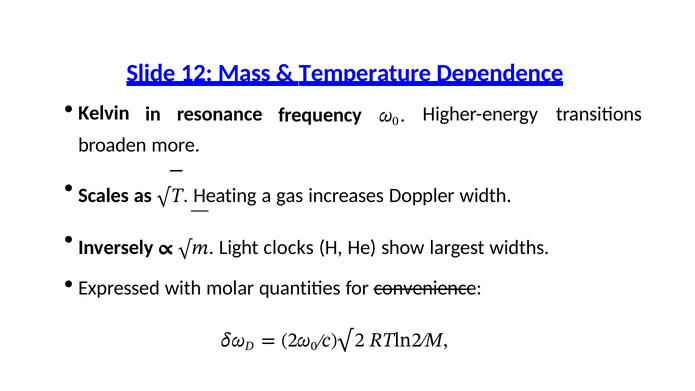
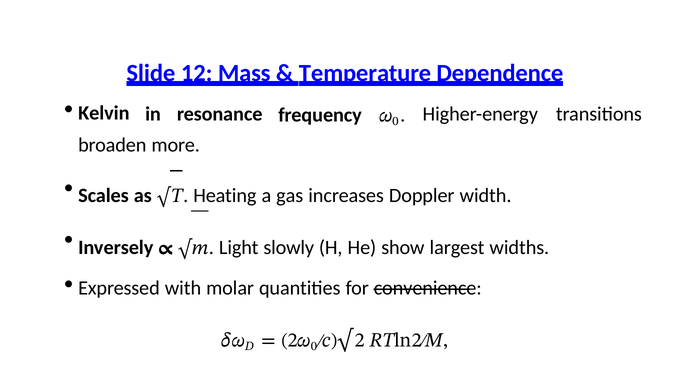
clocks: clocks -> slowly (289, 247)
